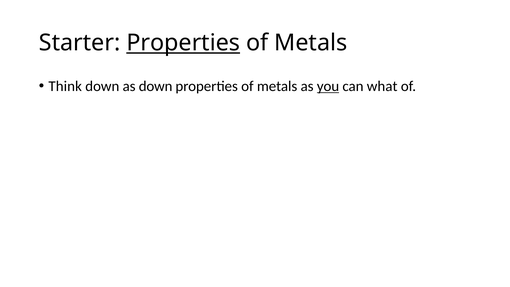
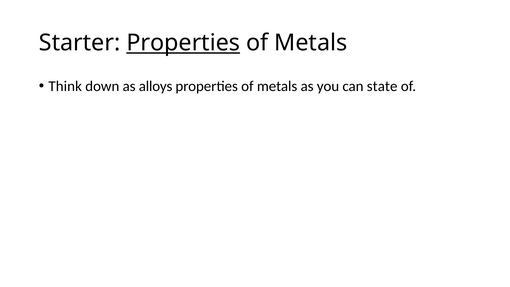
as down: down -> alloys (156, 86)
you underline: present -> none (328, 86)
what: what -> state (382, 86)
